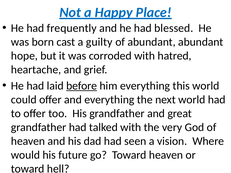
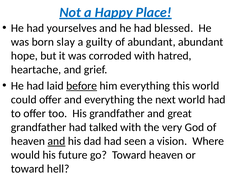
frequently: frequently -> yourselves (72, 28)
cast: cast -> slay (66, 42)
and underline: none -> present (56, 141)
